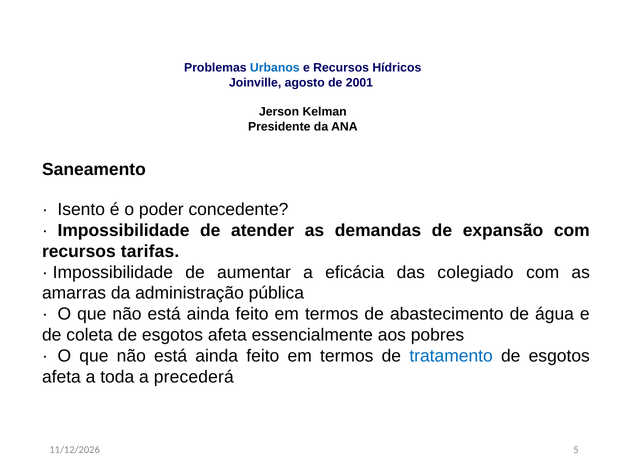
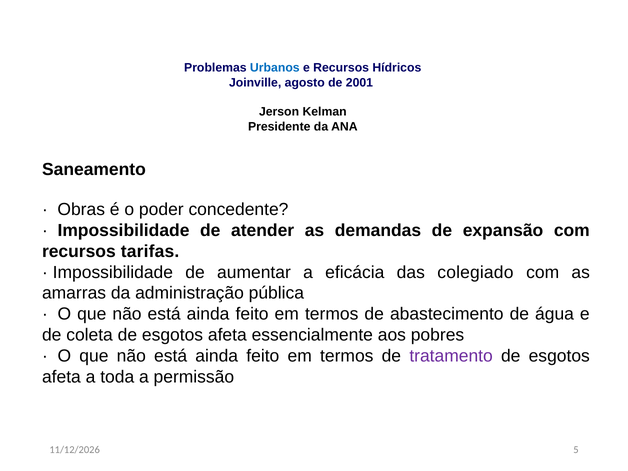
Isento: Isento -> Obras (81, 209)
tratamento colour: blue -> purple (451, 356)
precederá: precederá -> permissão (194, 377)
